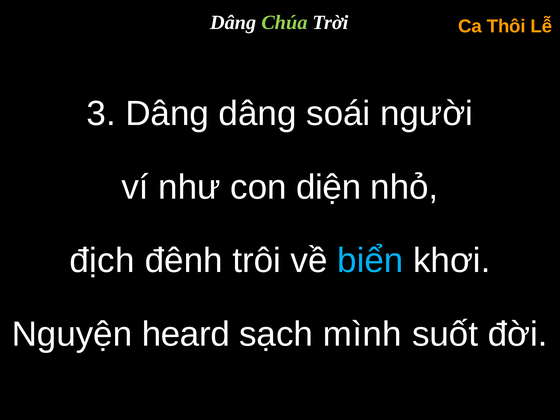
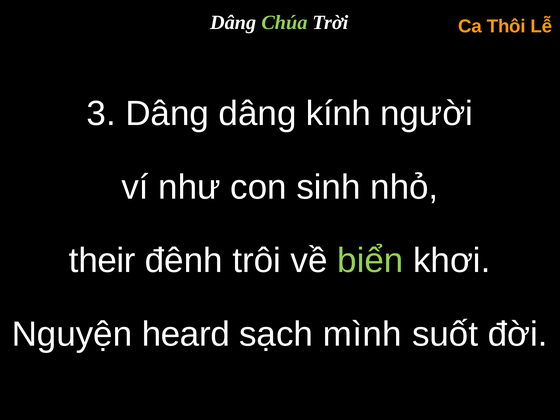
soái: soái -> kính (338, 114)
diện: diện -> sinh (328, 187)
địch: địch -> their (102, 261)
biển colour: light blue -> light green (370, 261)
